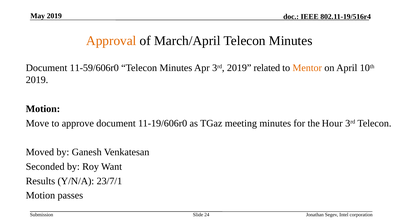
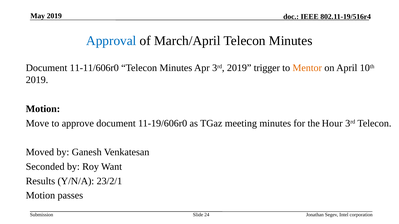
Approval colour: orange -> blue (111, 41)
11-59/606r0: 11-59/606r0 -> 11-11/606r0 (94, 68)
related: related -> trigger (267, 68)
23/7/1: 23/7/1 -> 23/2/1 (109, 181)
